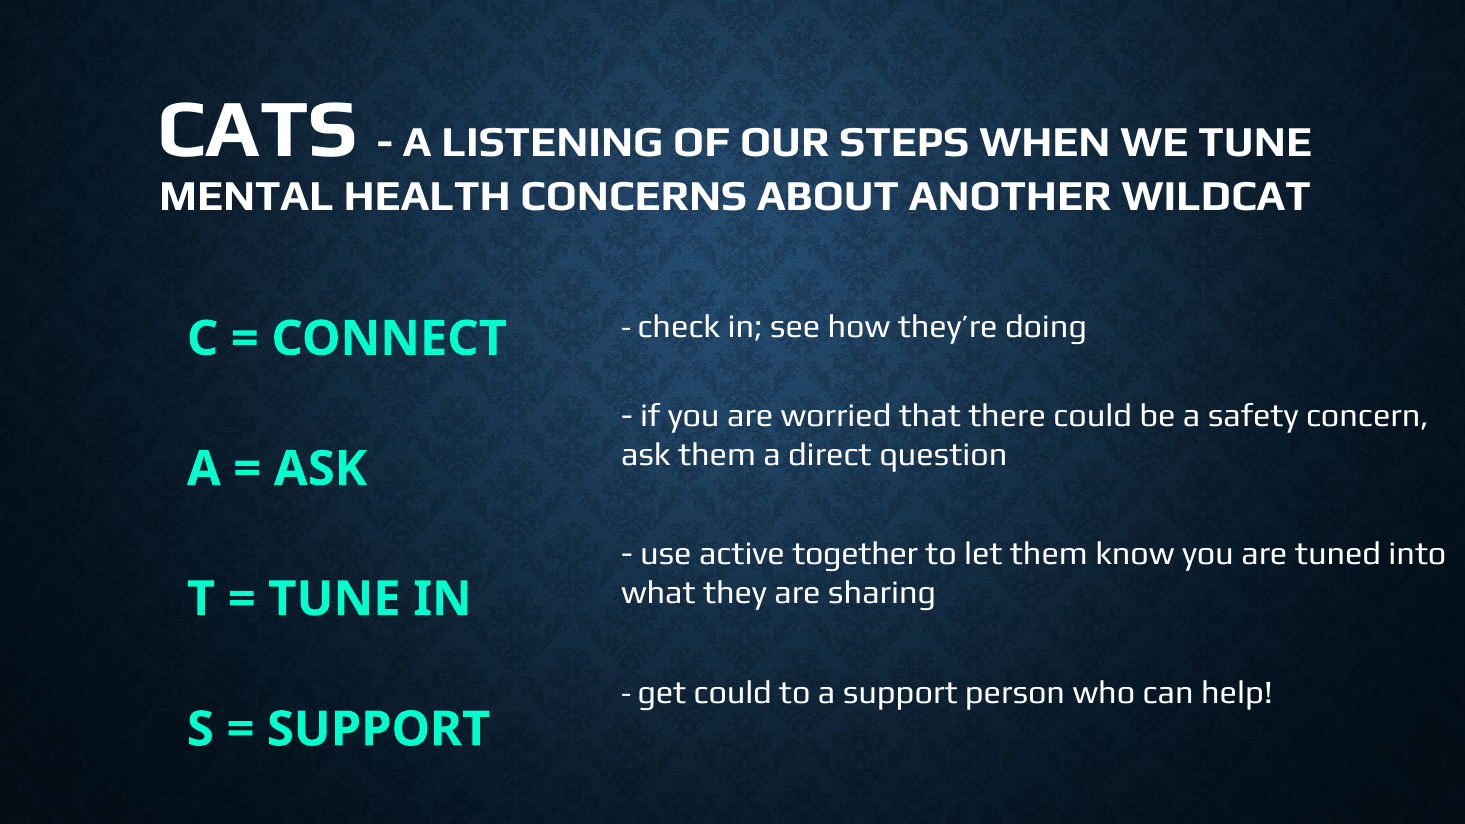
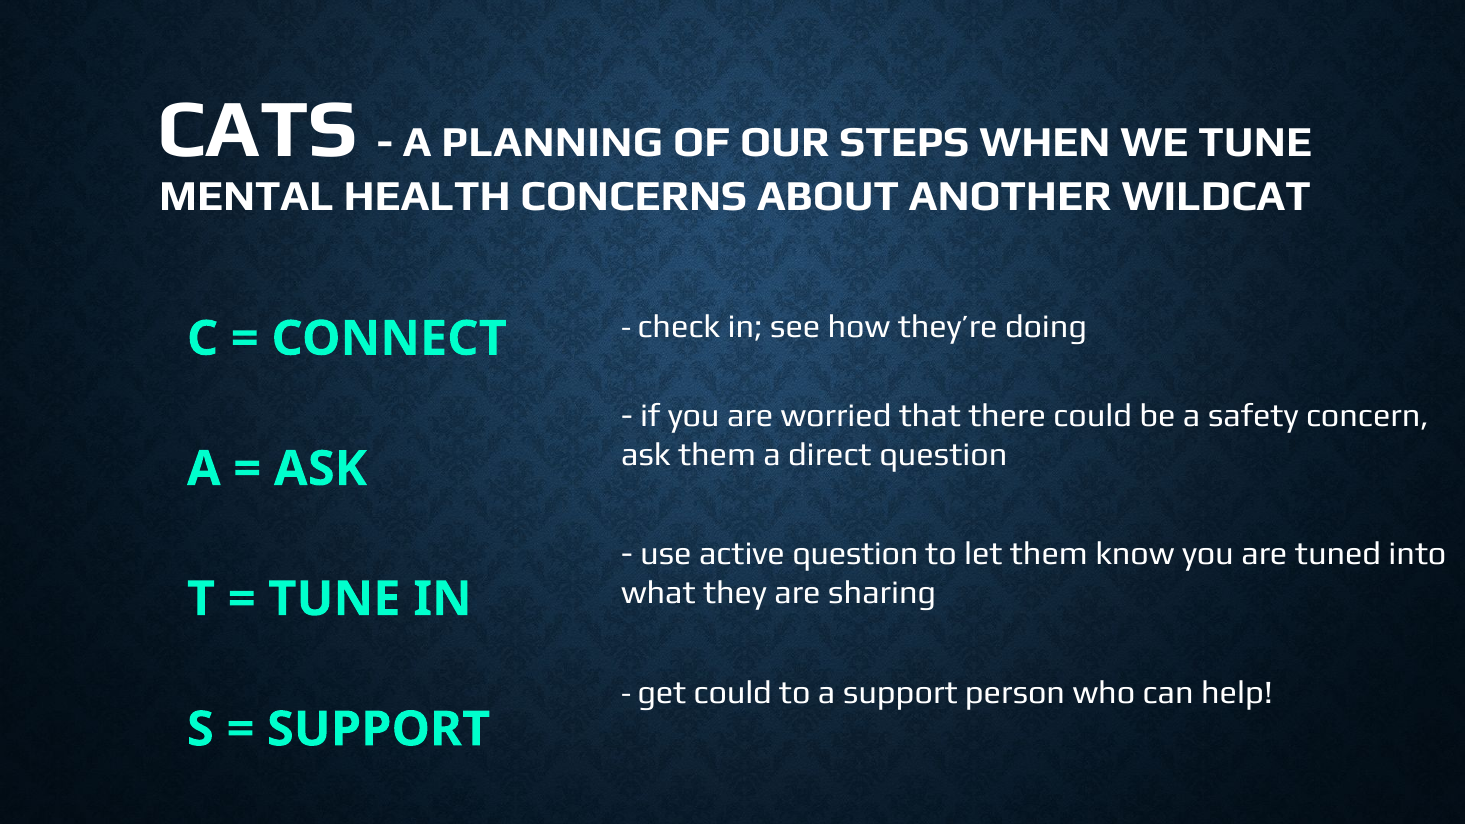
LISTENING: LISTENING -> PLANNING (552, 142)
active together: together -> question (855, 554)
